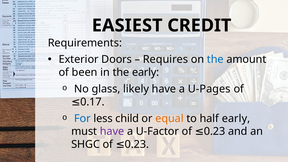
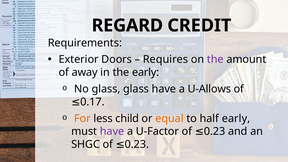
EASIEST: EASIEST -> REGARD (127, 25)
the colour: blue -> purple (215, 59)
been: been -> away (85, 72)
glass likely: likely -> glass (136, 89)
U-Pages: U-Pages -> U-Allows (209, 89)
For colour: blue -> orange (82, 118)
